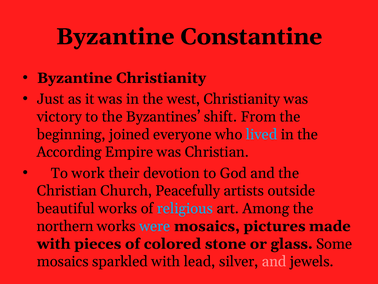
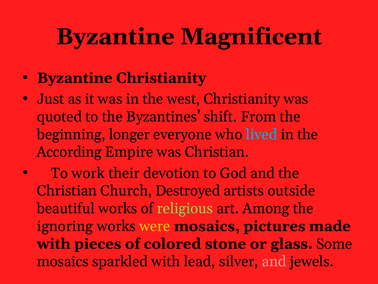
Constantine: Constantine -> Magnificent (251, 37)
victory: victory -> quoted (59, 117)
joined: joined -> longer (129, 134)
Peacefully: Peacefully -> Destroyed (188, 191)
religious colour: light blue -> light green (185, 208)
northern: northern -> ignoring (65, 226)
were colour: light blue -> yellow (155, 226)
